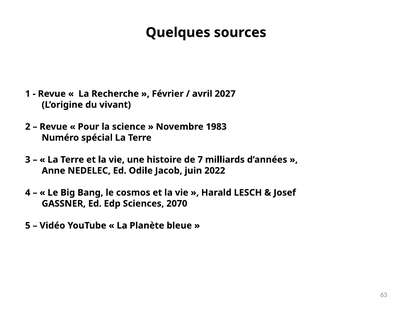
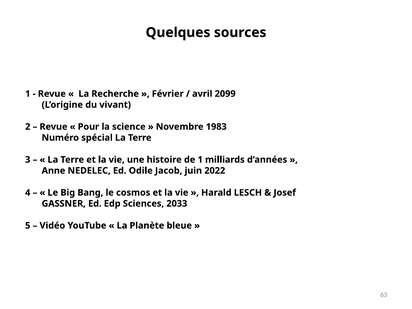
2027: 2027 -> 2099 (225, 94)
de 7: 7 -> 1 (200, 160)
2070: 2070 -> 2033 (177, 204)
